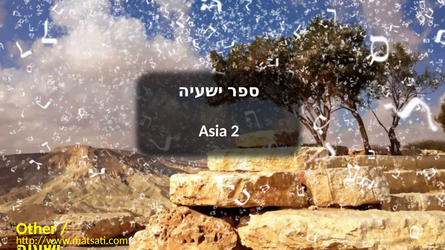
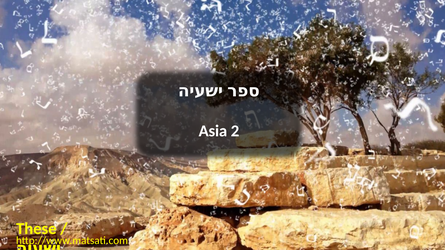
Other: Other -> These (36, 229)
